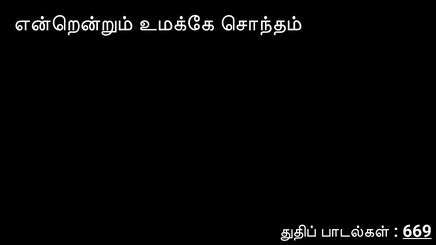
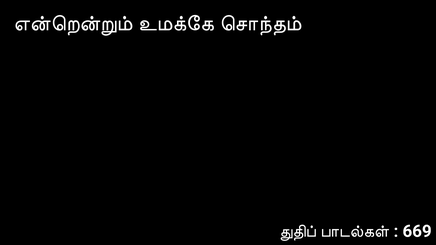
669 underline: present -> none (417, 232)
